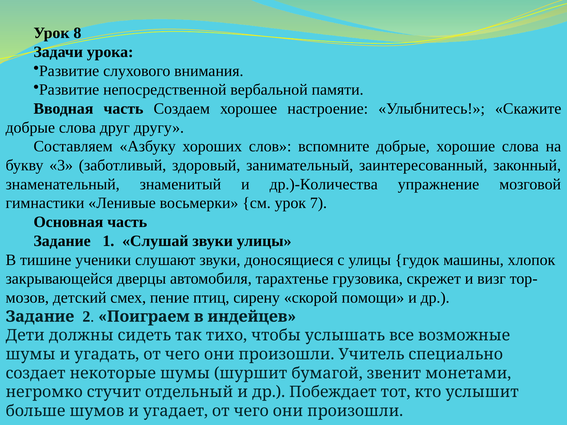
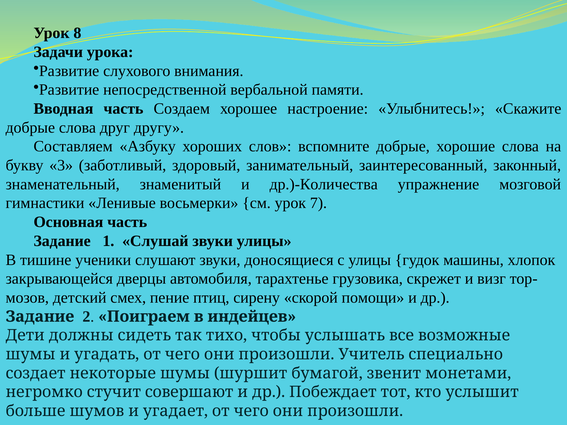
отдельный: отдельный -> совершают (189, 392)
